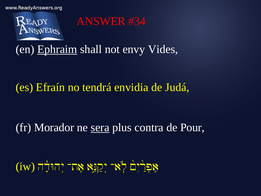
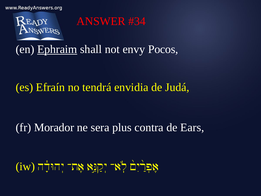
Vides: Vides -> Pocos (163, 49)
sera underline: present -> none (100, 127)
Pour: Pour -> Ears (192, 127)
